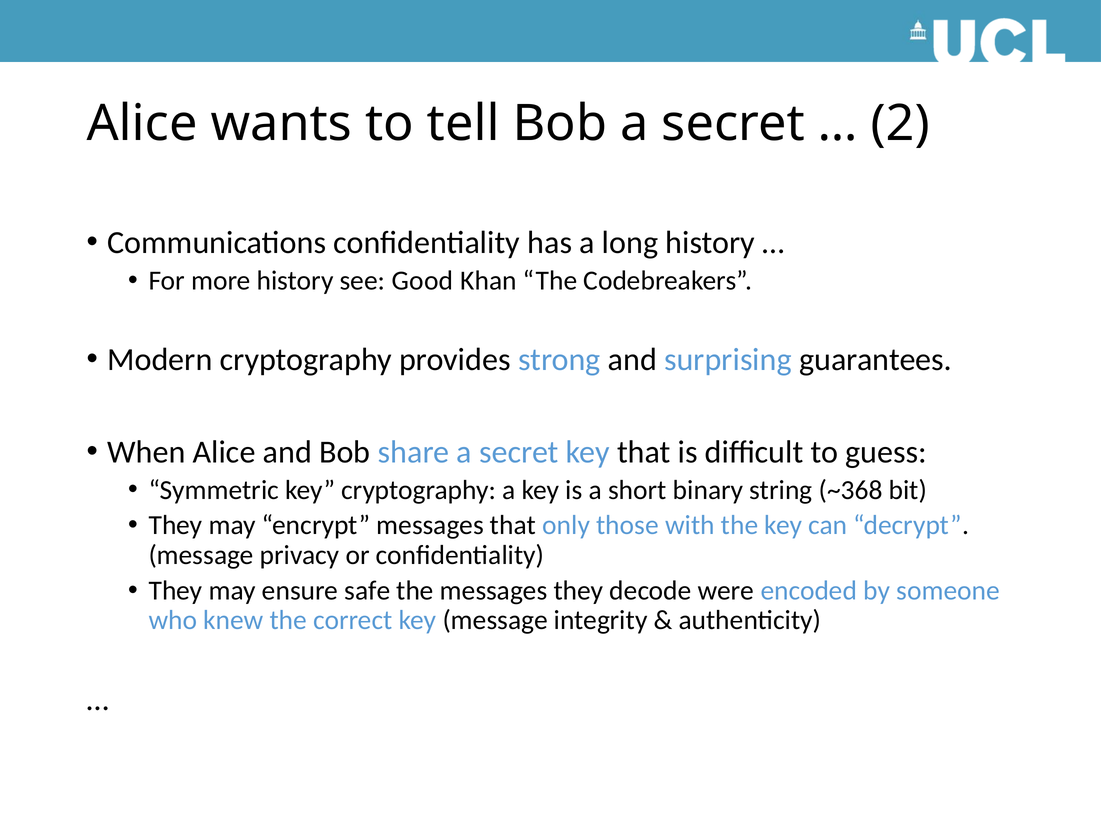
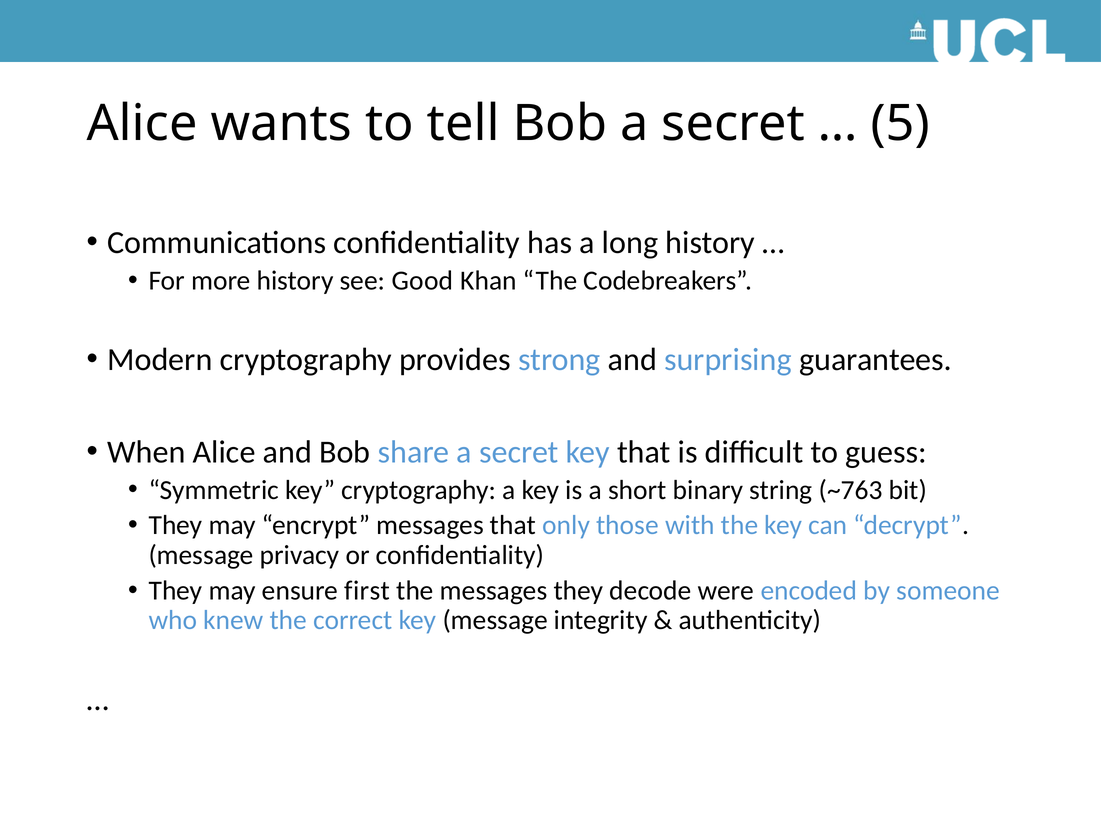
2: 2 -> 5 (900, 123)
~368: ~368 -> ~763 (851, 490)
safe: safe -> first (367, 590)
